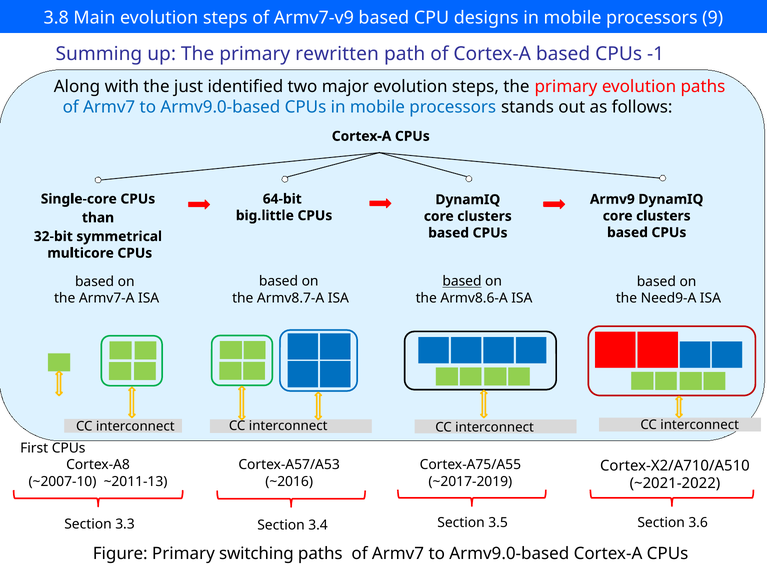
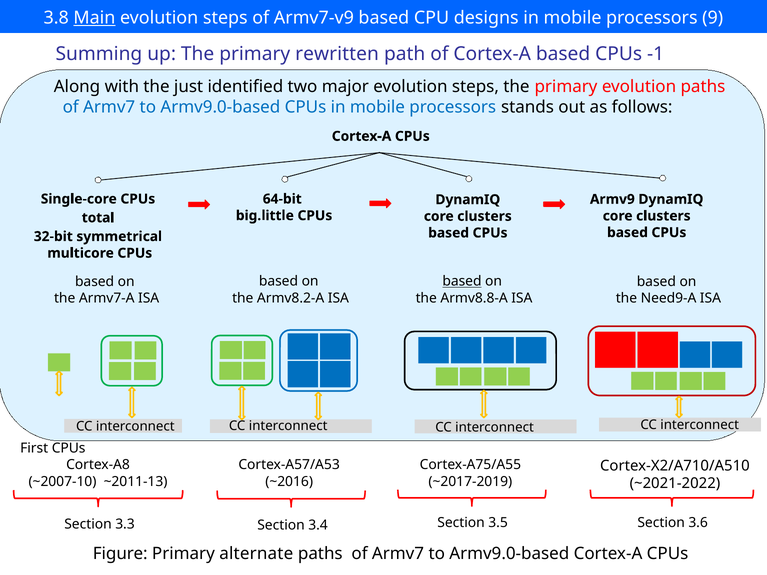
Main underline: none -> present (94, 18)
than: than -> total (98, 218)
Armv8.7-A: Armv8.7-A -> Armv8.2-A (291, 298)
Armv8.6-A: Armv8.6-A -> Armv8.8-A (474, 298)
switching: switching -> alternate (256, 554)
